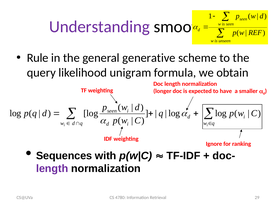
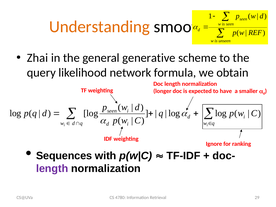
Understanding colour: purple -> orange (99, 27)
Rule: Rule -> Zhai (38, 58)
unigram: unigram -> network (130, 73)
